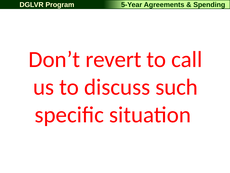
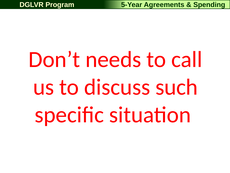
revert: revert -> needs (113, 59)
